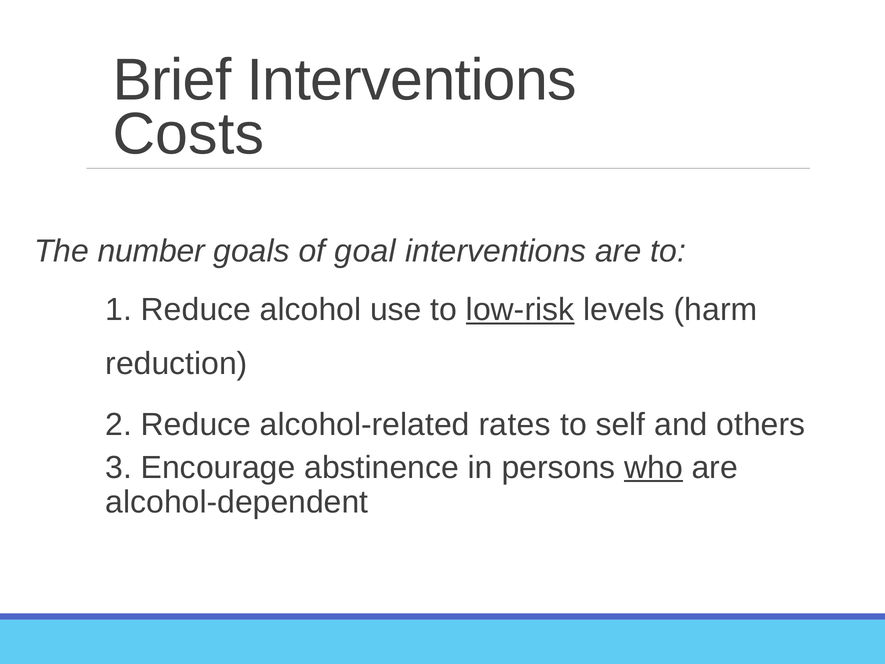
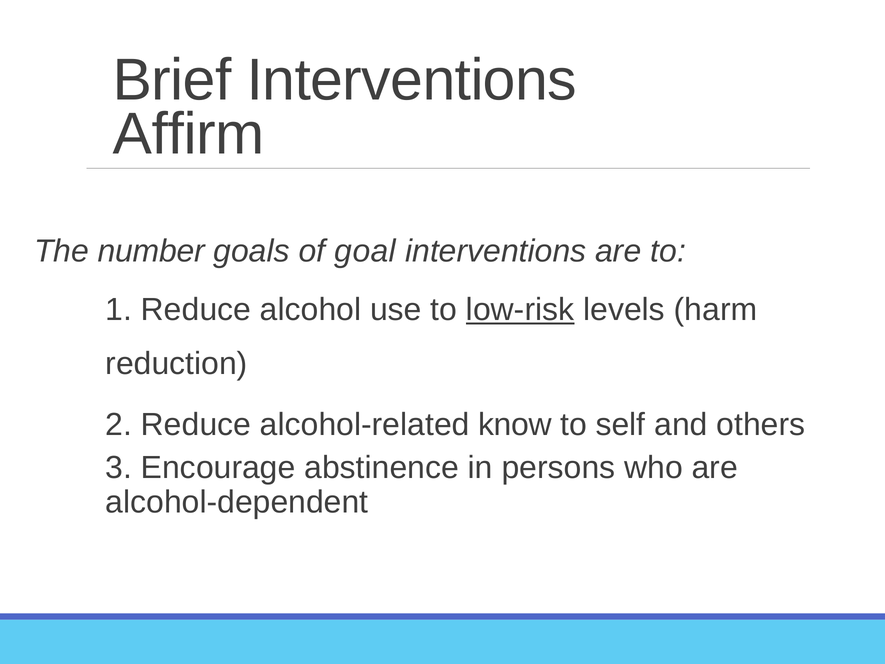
Costs: Costs -> Affirm (189, 134)
rates: rates -> know (515, 424)
who underline: present -> none (654, 467)
